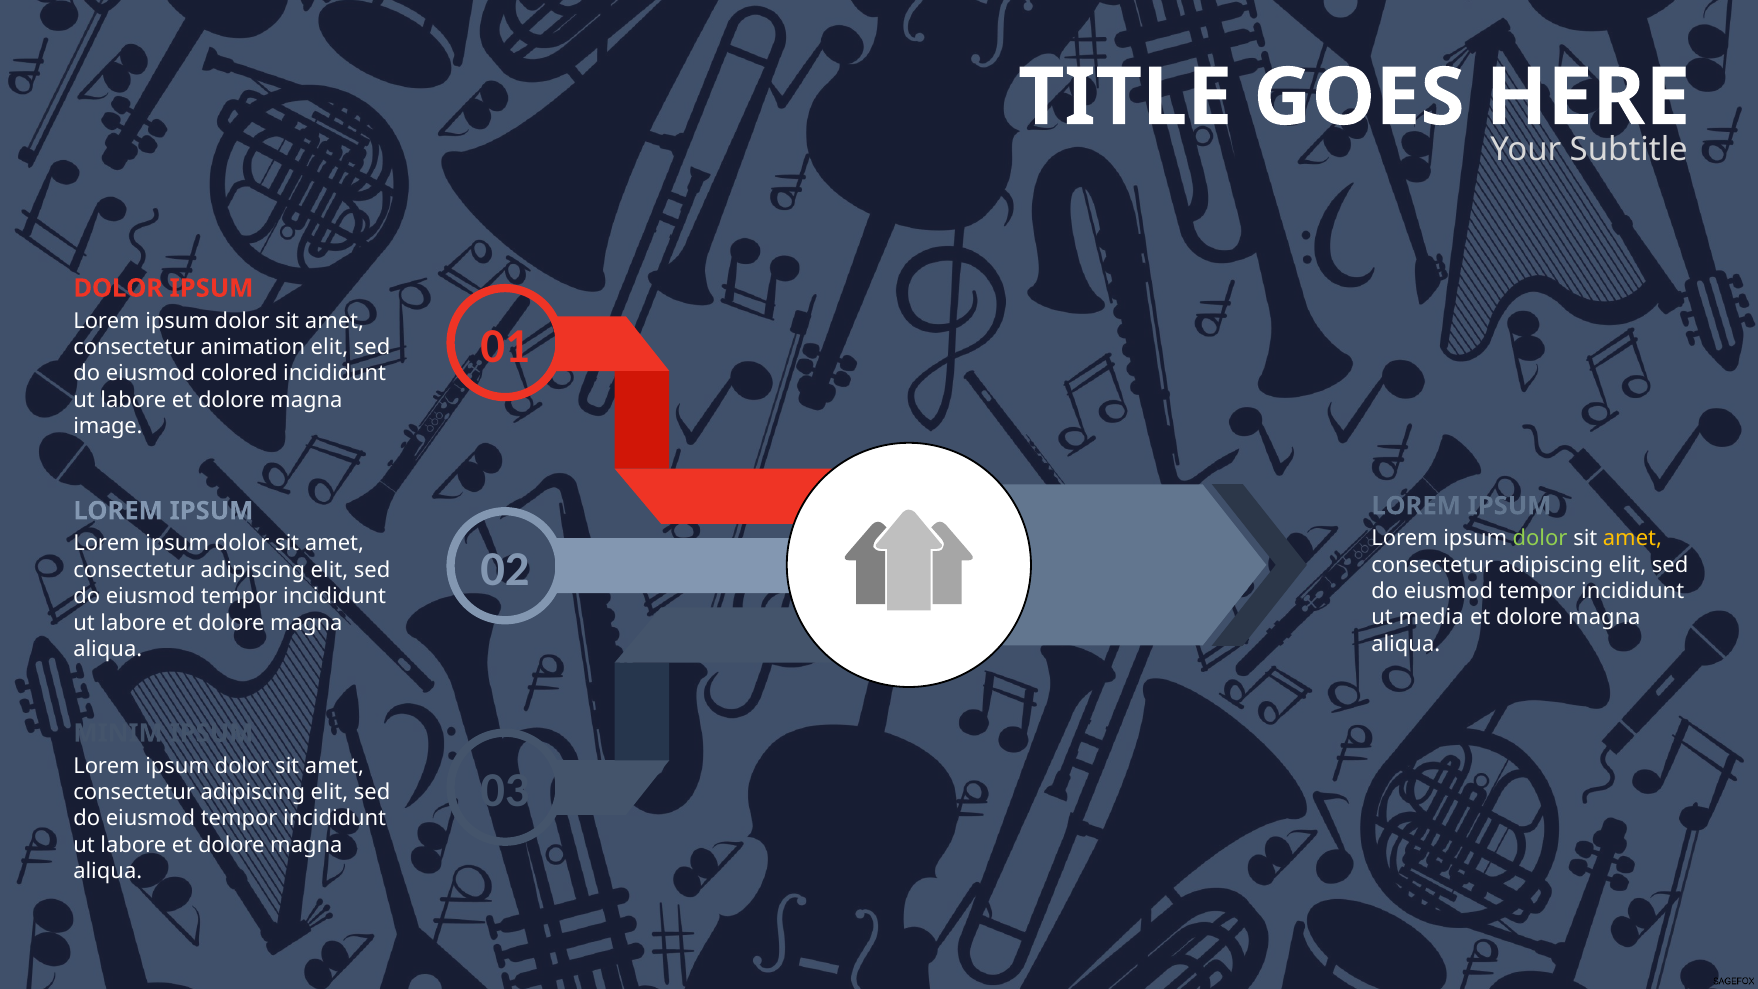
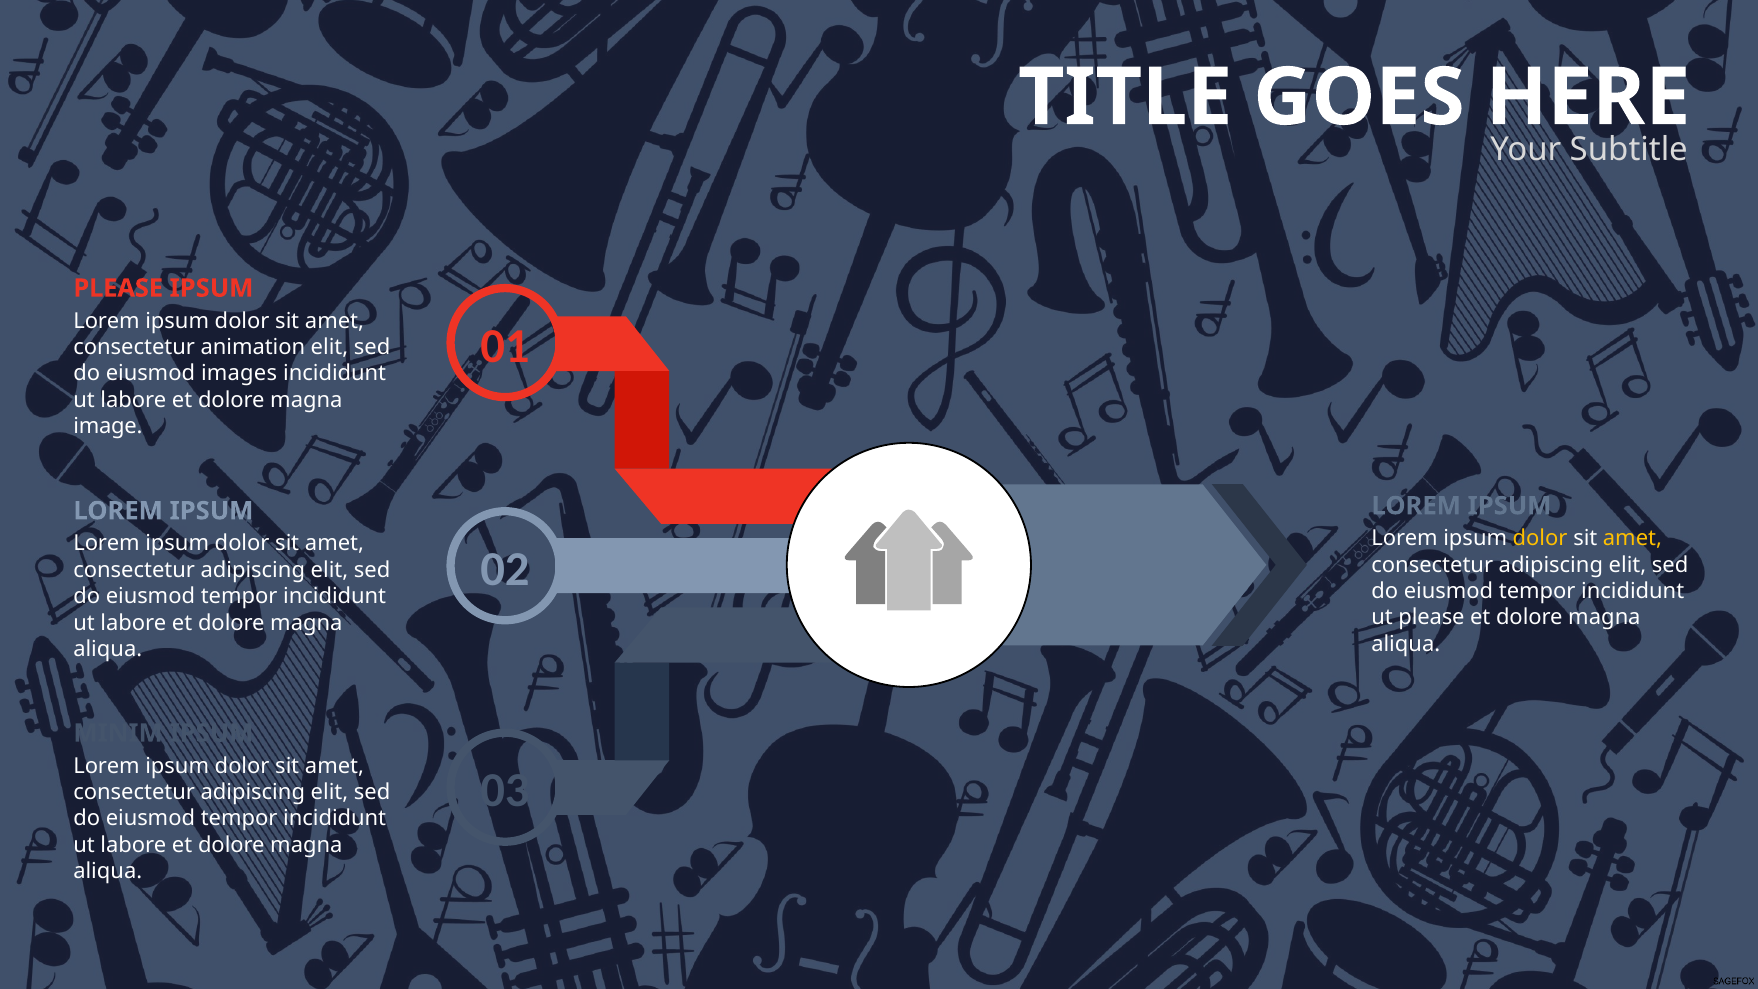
DOLOR: DOLOR -> PLEASE (118, 288)
colored: colored -> images (239, 374)
dolor colour: light green -> yellow (1540, 539)
ut media: media -> please (1431, 618)
